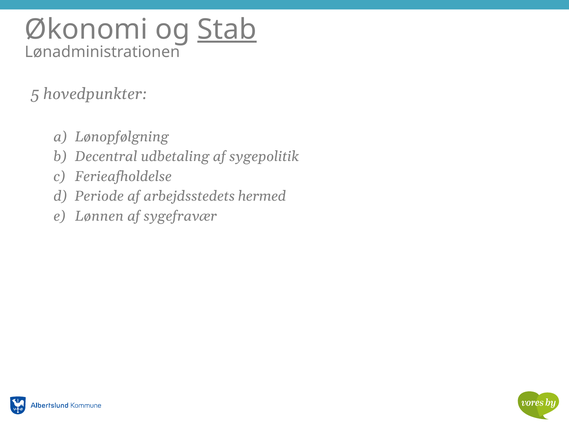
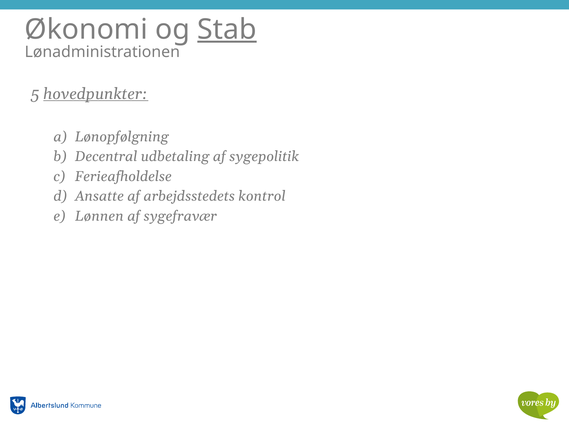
hovedpunkter underline: none -> present (96, 94)
Periode: Periode -> Ansatte (99, 197)
hermed: hermed -> kontrol (262, 197)
